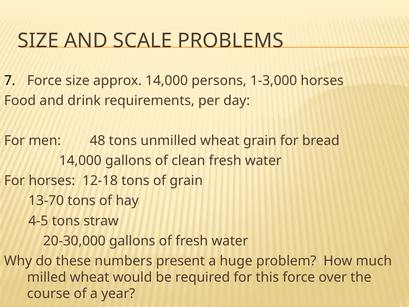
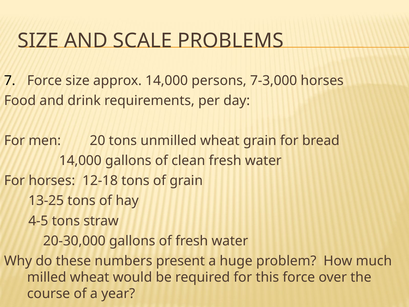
1-3,000: 1-3,000 -> 7-3,000 (274, 81)
48: 48 -> 20 (98, 141)
13-70: 13-70 -> 13-25 (46, 201)
